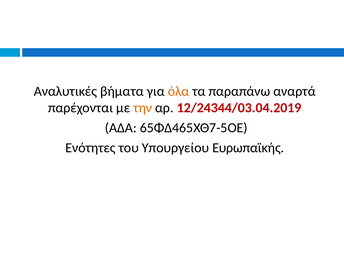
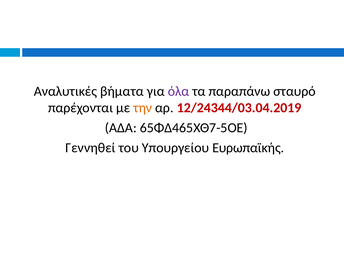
όλα colour: orange -> purple (179, 91)
αναρτά: αναρτά -> σταυρό (295, 91)
Ενότητες: Ενότητες -> Γεννηθεί (90, 148)
